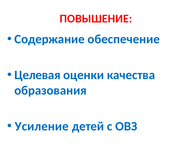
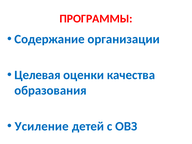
ПОВЫШЕНИЕ: ПОВЫШЕНИЕ -> ПРОГРАММЫ (96, 19)
обеспечение: обеспечение -> организации (124, 39)
